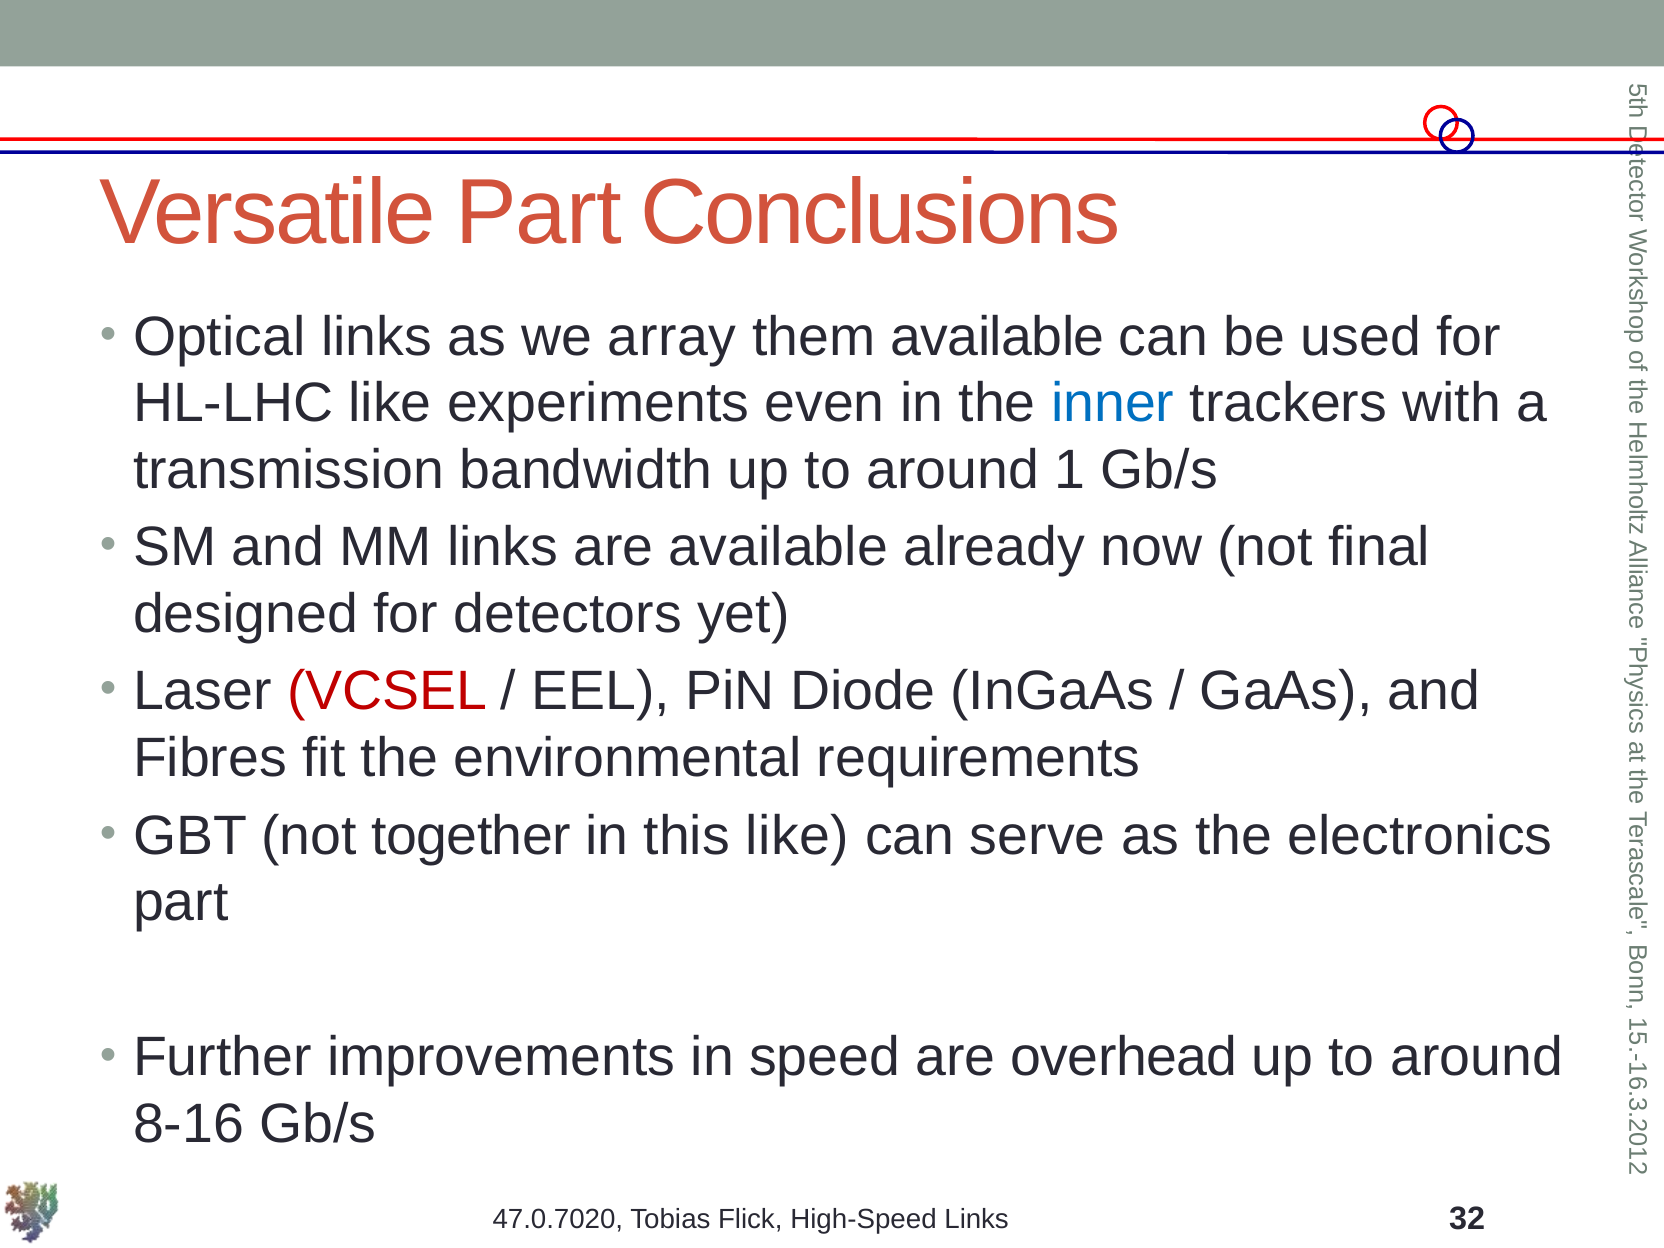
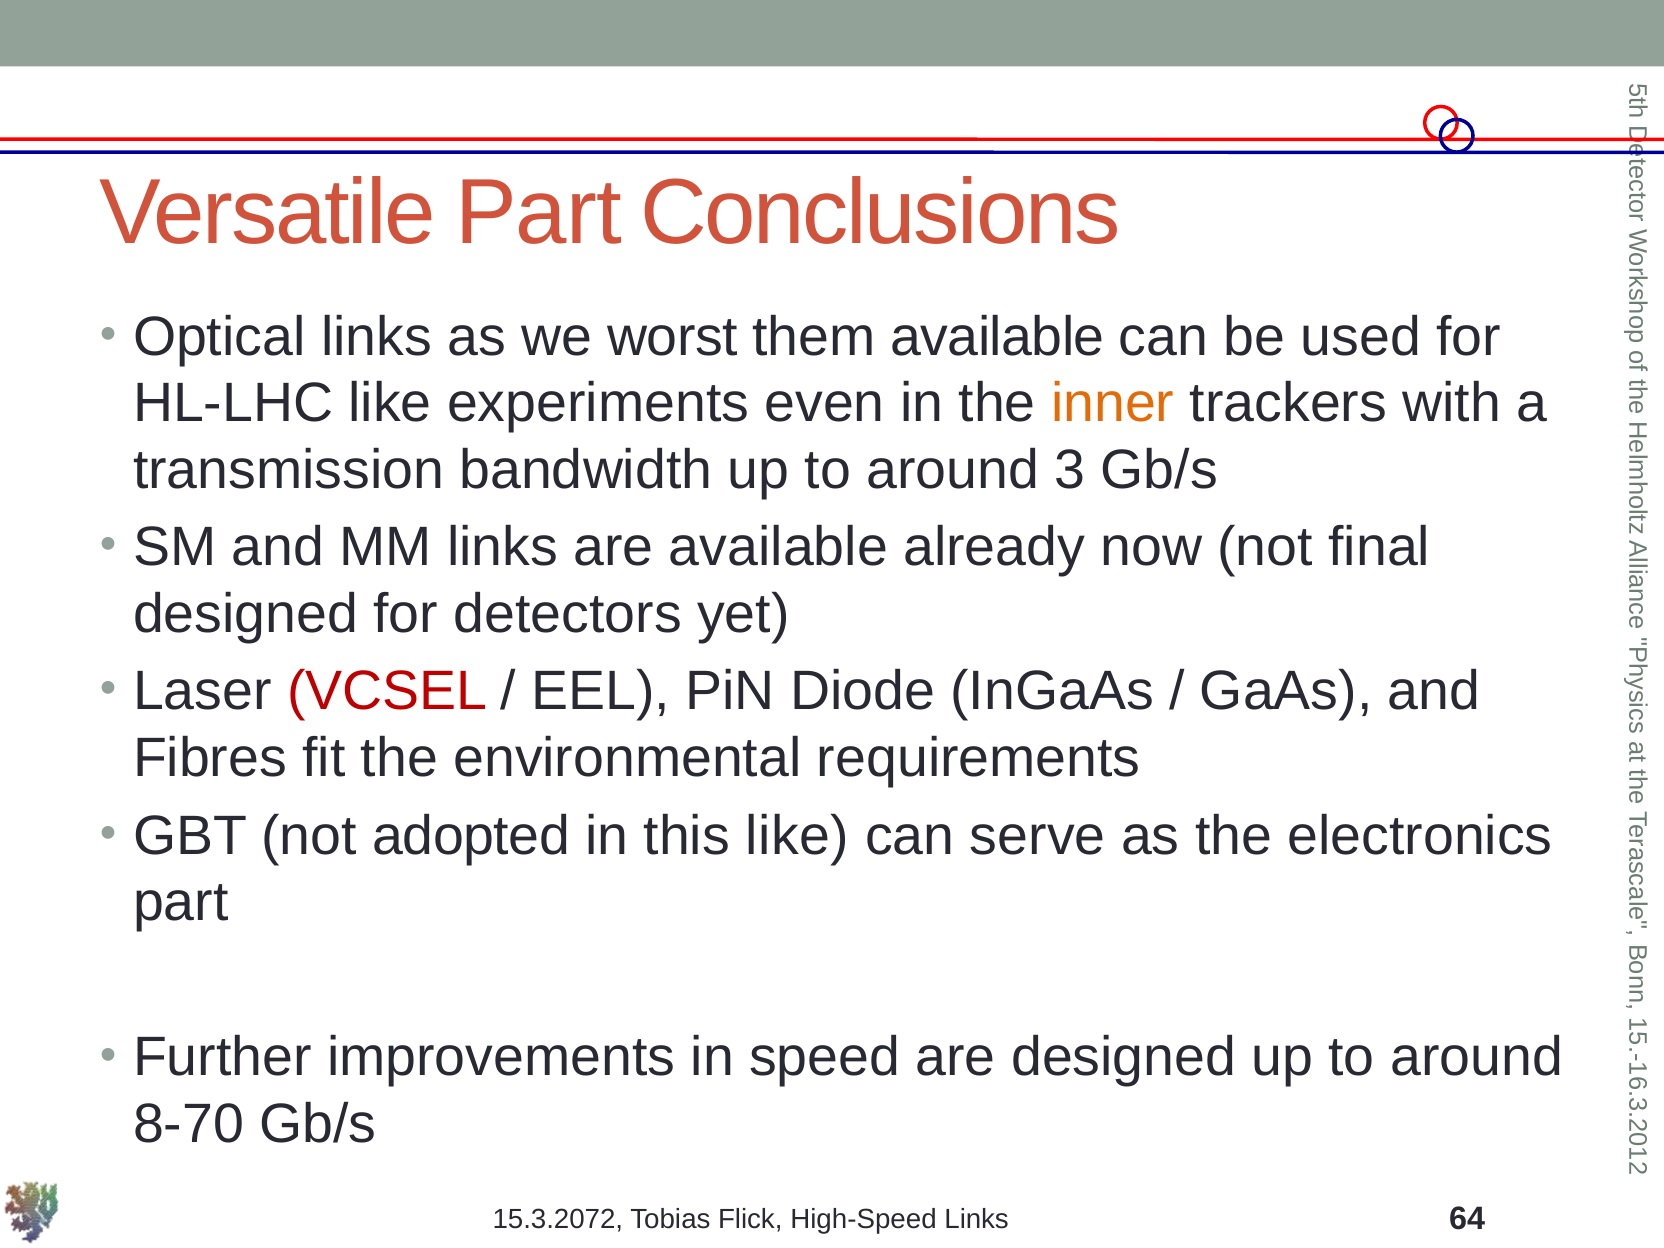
array: array -> worst (673, 337)
inner colour: blue -> orange (1113, 403)
around 1: 1 -> 3 (1070, 470)
together: together -> adopted (471, 836)
are overhead: overhead -> designed (1124, 1058)
8-16: 8-16 -> 8-70 (189, 1124)
47.0.7020: 47.0.7020 -> 15.3.2072 (558, 1219)
32: 32 -> 64 (1467, 1219)
